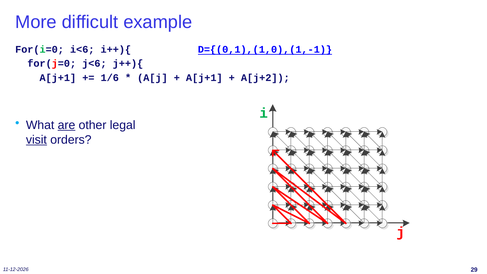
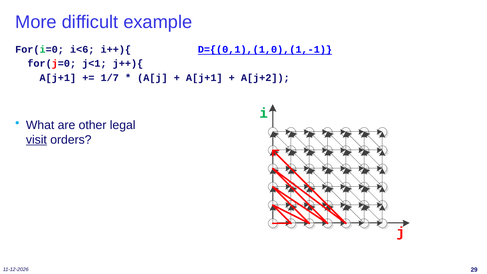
j<6: j<6 -> j<1 (94, 64)
1/6: 1/6 -> 1/7 (110, 78)
are underline: present -> none (66, 125)
